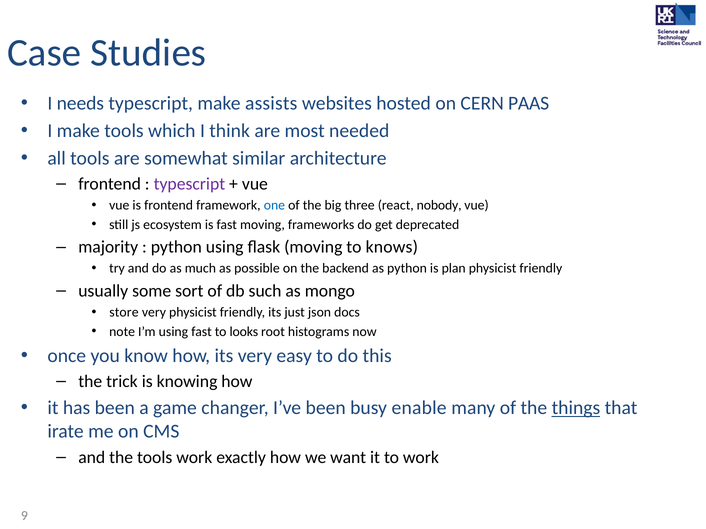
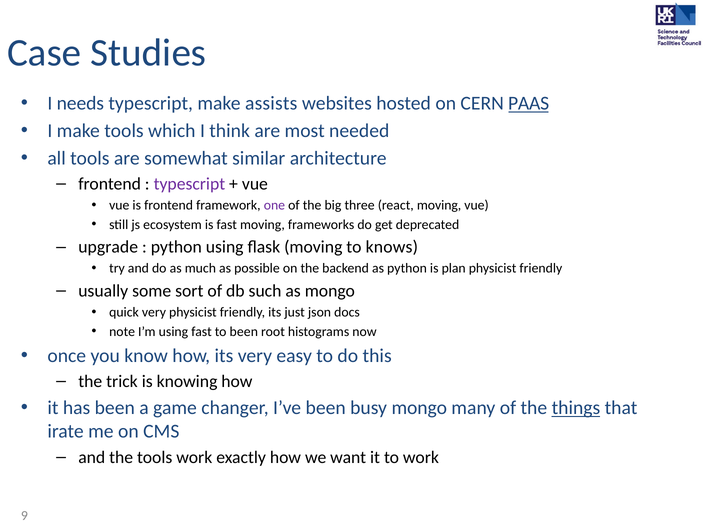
PAAS underline: none -> present (529, 104)
one colour: blue -> purple (274, 205)
react nobody: nobody -> moving (439, 205)
majority: majority -> upgrade (108, 247)
store: store -> quick (124, 313)
to looks: looks -> been (244, 332)
busy enable: enable -> mongo (419, 408)
